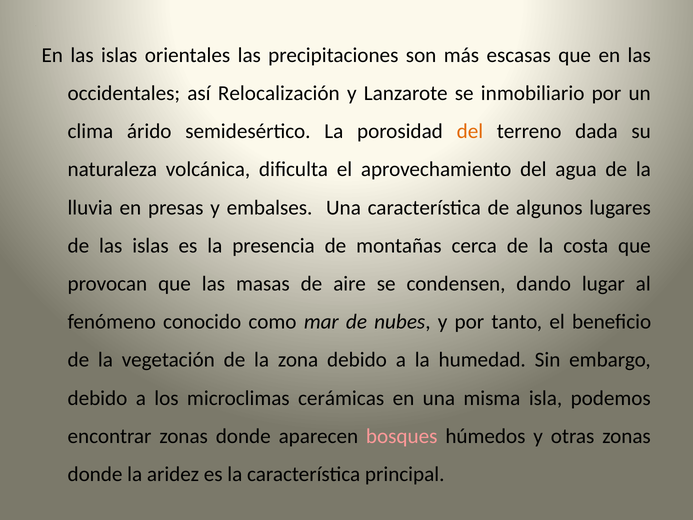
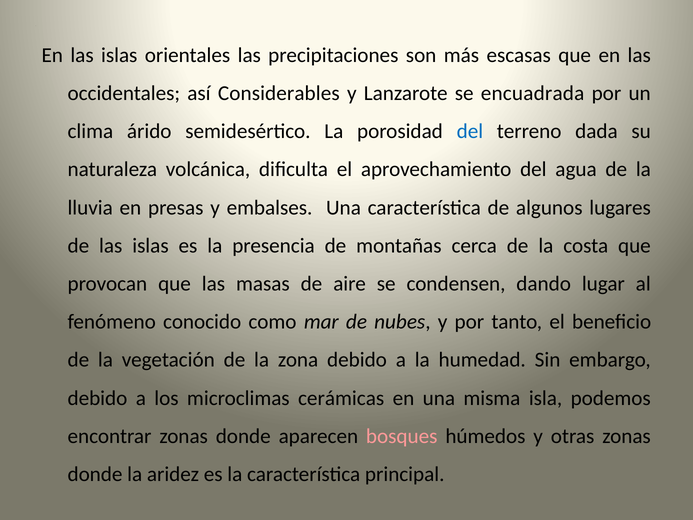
Relocalización: Relocalización -> Considerables (279, 93)
inmobiliario: inmobiliario -> encuadrada (533, 93)
del colour: orange -> blue (470, 131)
